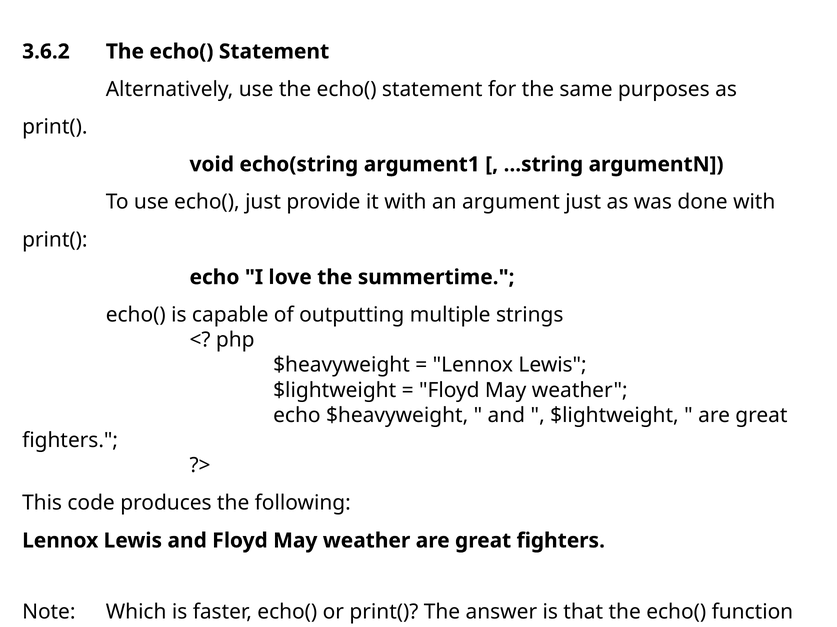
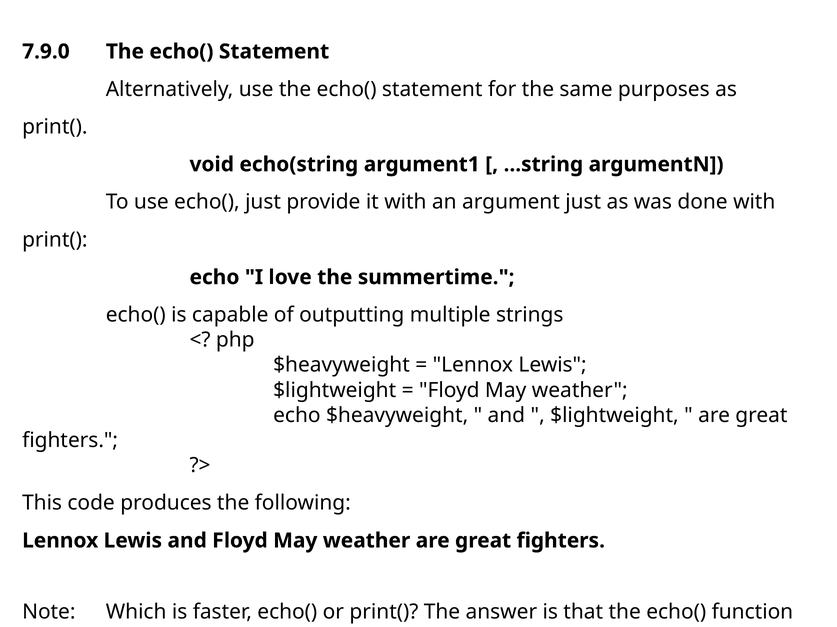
3.6.2: 3.6.2 -> 7.9.0 (46, 52)
